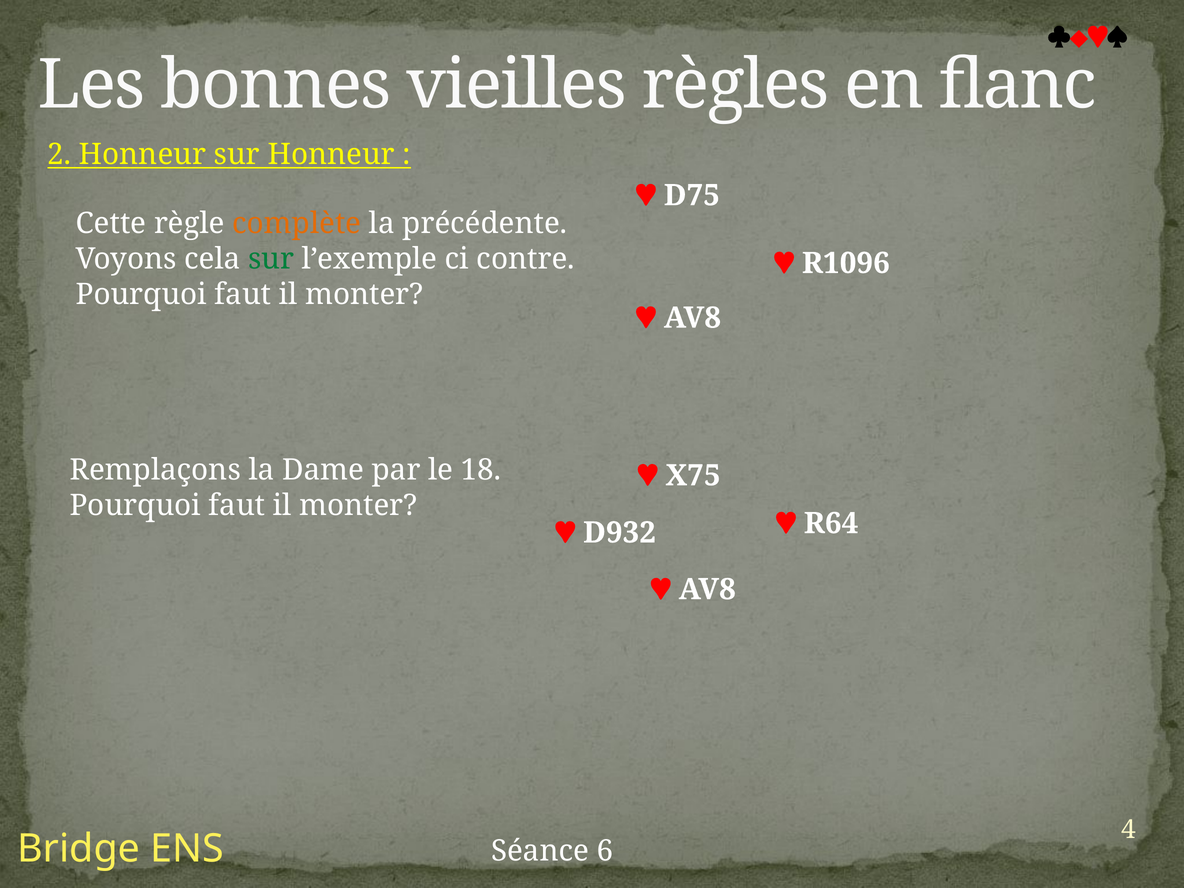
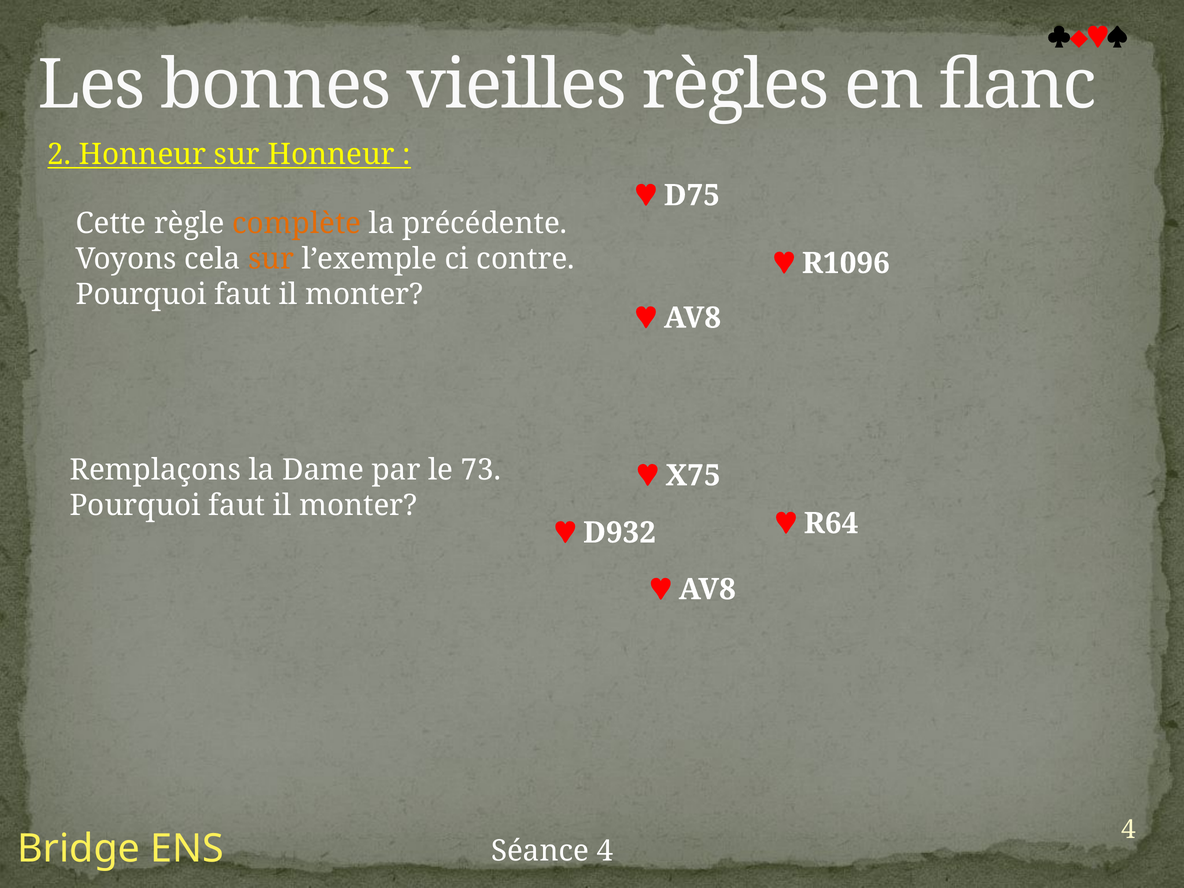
sur colour: green -> orange (271, 259)
18: 18 -> 73 (481, 470)
Séance 6: 6 -> 4 (605, 851)
